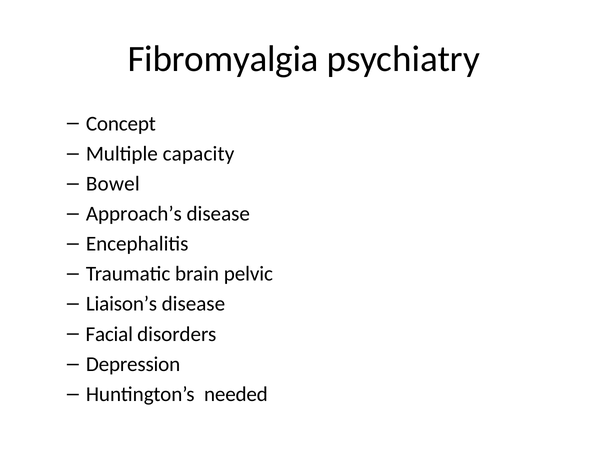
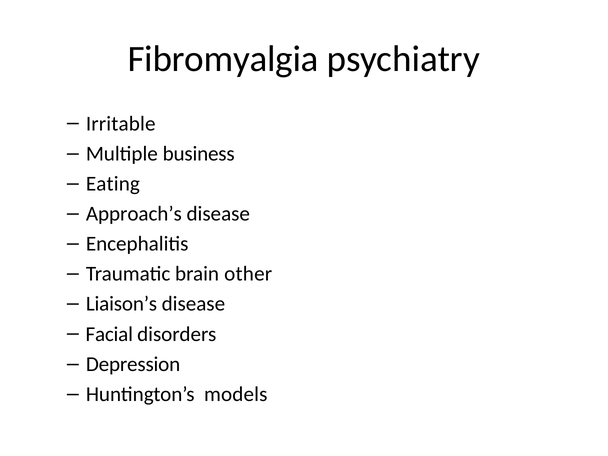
Concept: Concept -> Irritable (121, 124)
capacity: capacity -> business (199, 154)
Bowel: Bowel -> Eating (113, 184)
pelvic: pelvic -> other (248, 274)
needed: needed -> models (236, 394)
